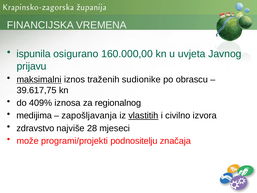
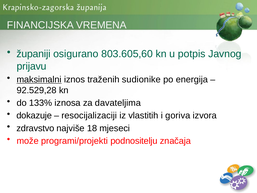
ispunila: ispunila -> županiji (34, 54)
160.000,00: 160.000,00 -> 803.605,60 (127, 54)
uvjeta: uvjeta -> potpis (192, 54)
obrascu: obrascu -> energija (192, 79)
39.617,75: 39.617,75 -> 92.529,28 (37, 90)
409%: 409% -> 133% (41, 103)
regionalnog: regionalnog -> davateljima (118, 103)
medijima: medijima -> dokazuje (34, 116)
zapošljavanja: zapošljavanja -> resocijalizaciji (89, 116)
vlastitih underline: present -> none (143, 116)
civilno: civilno -> goriva (178, 116)
28: 28 -> 18 (92, 128)
